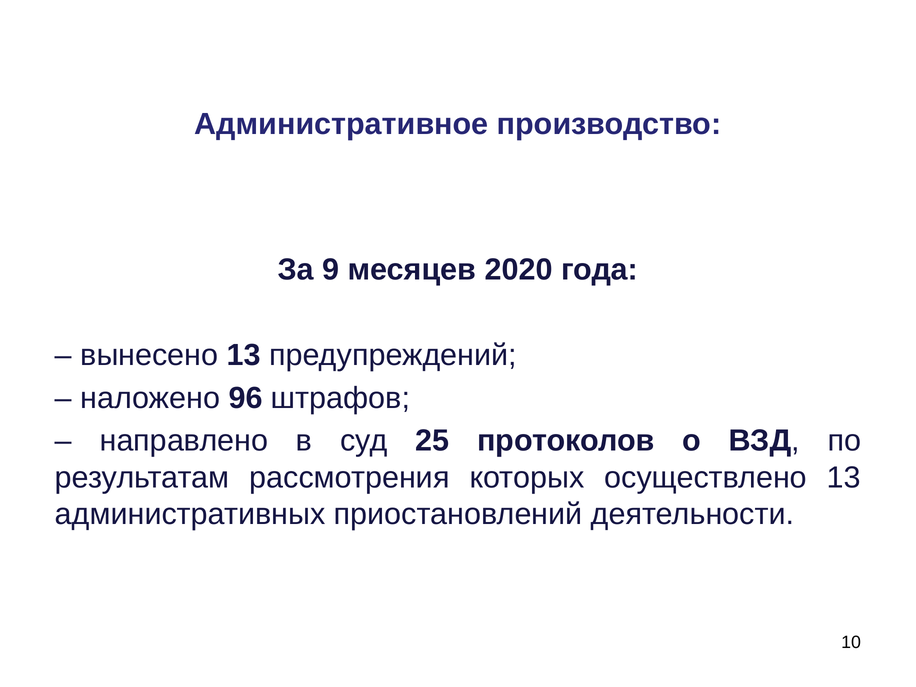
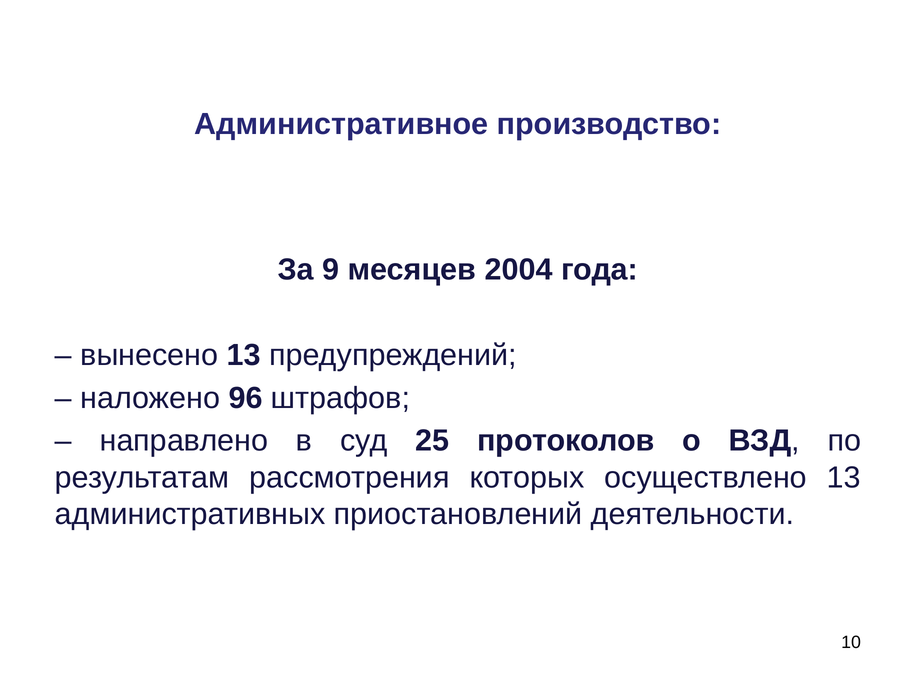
2020: 2020 -> 2004 (519, 270)
